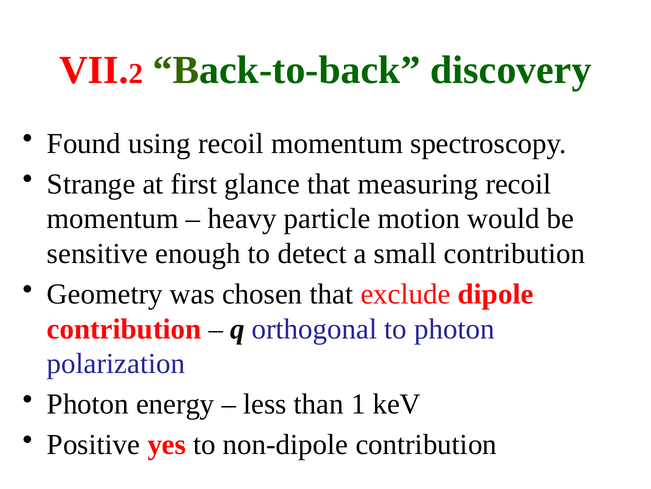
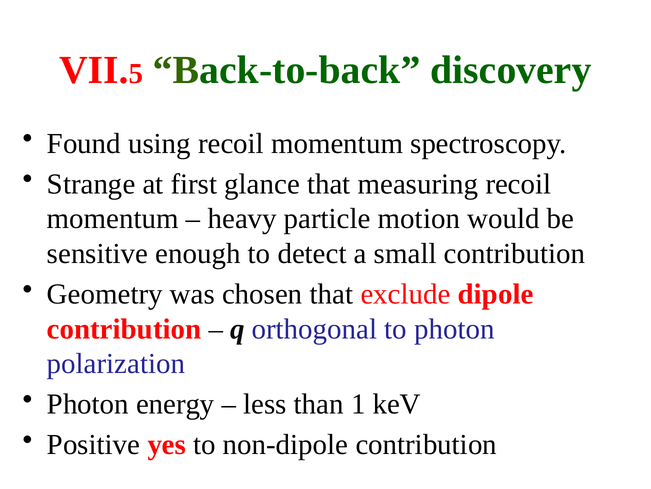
2: 2 -> 5 (136, 73)
